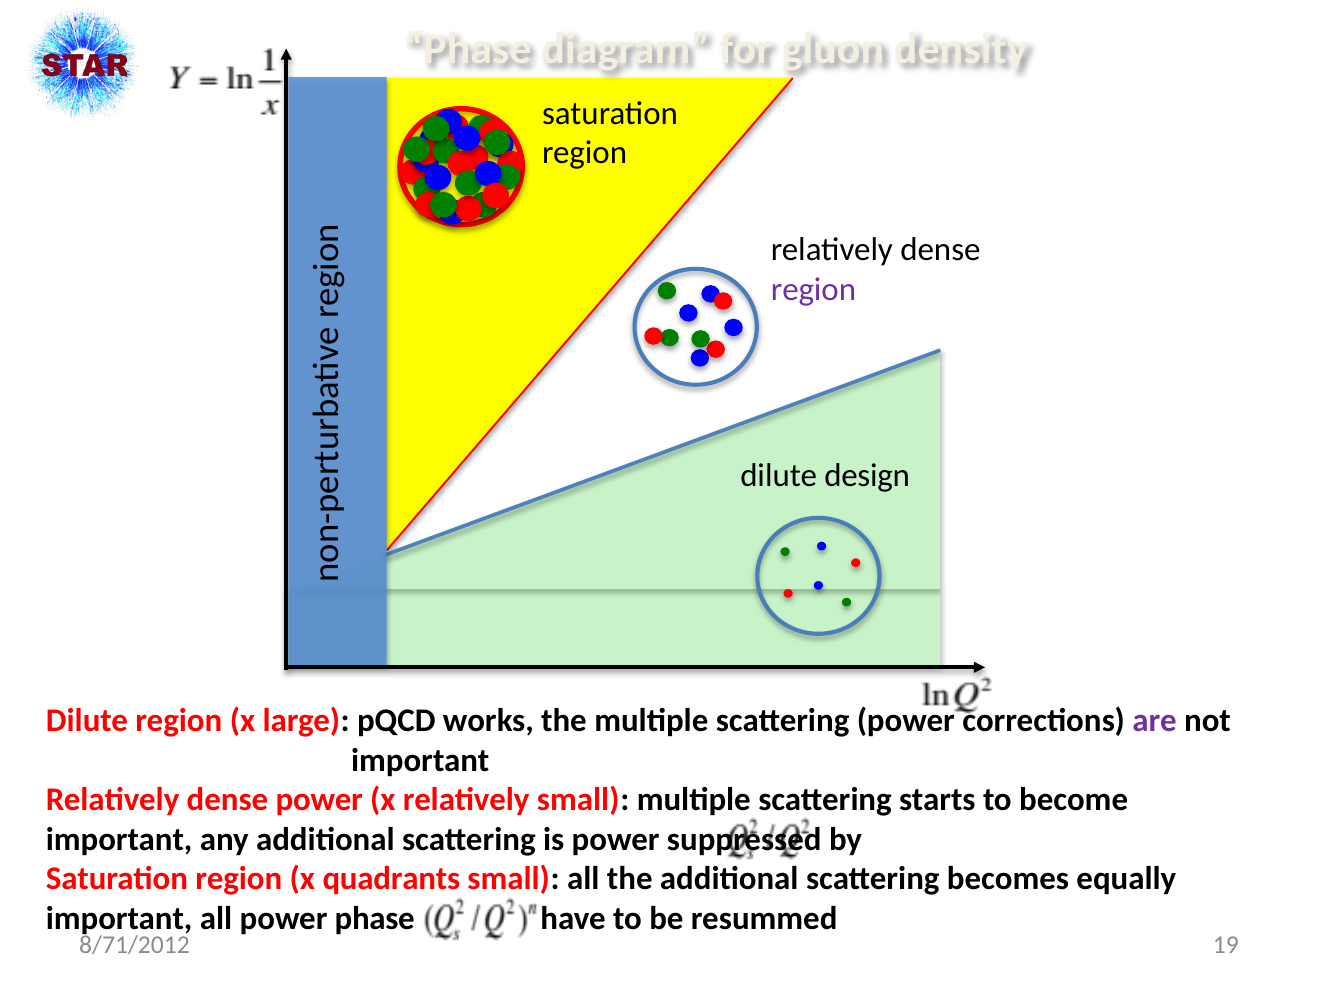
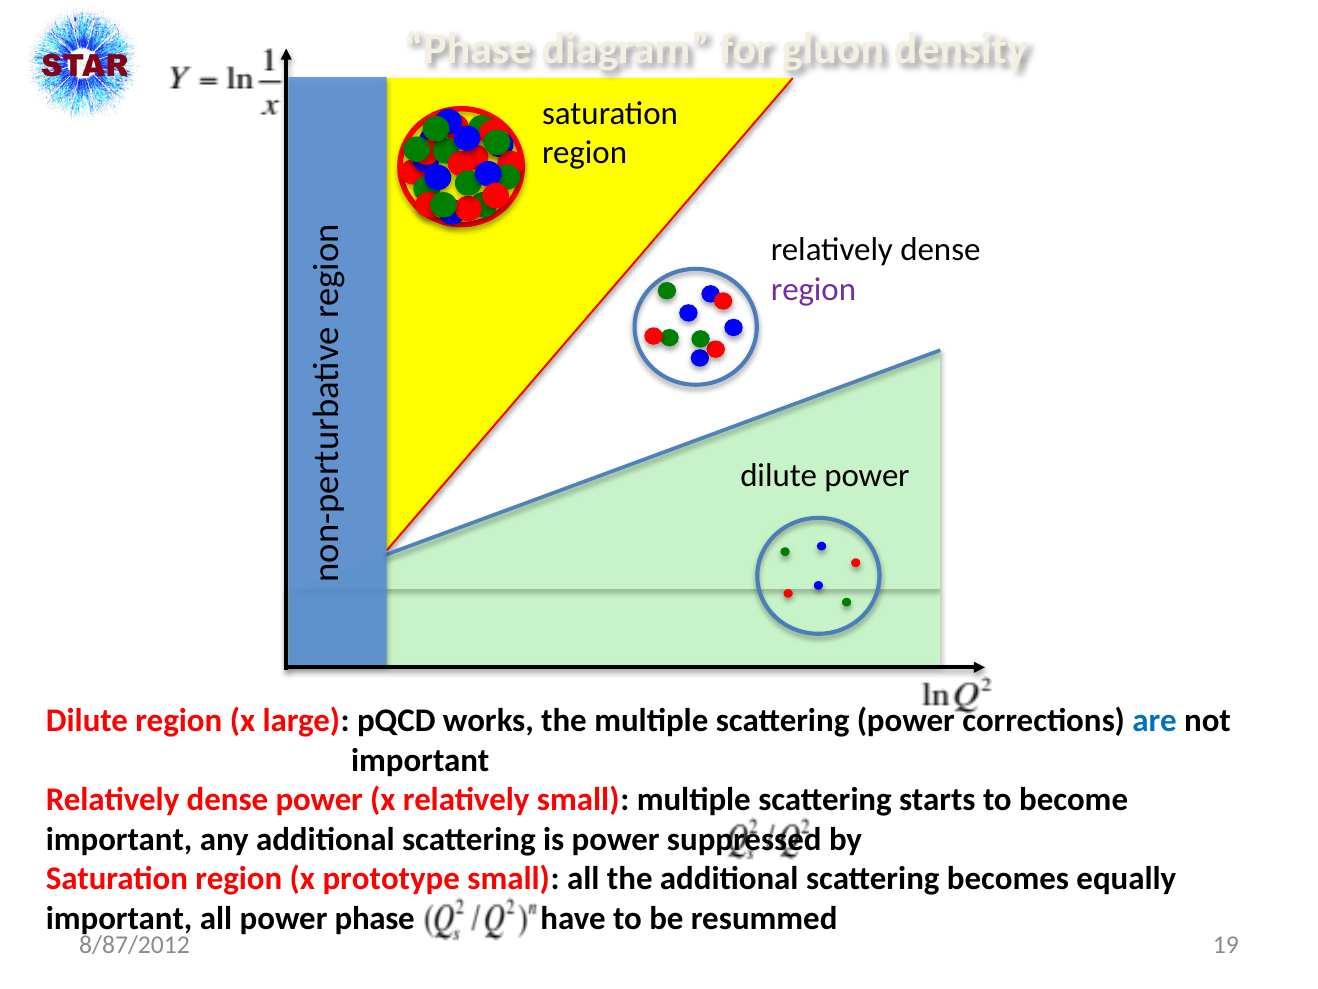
dilute design: design -> power (867, 476)
are colour: purple -> blue (1155, 720)
quadrants: quadrants -> prototype (391, 879)
8/71/2012: 8/71/2012 -> 8/87/2012 (134, 944)
